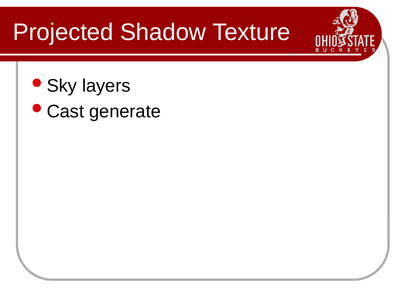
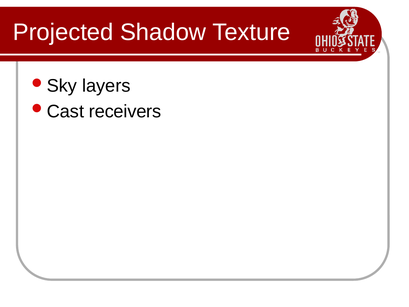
generate: generate -> receivers (125, 111)
